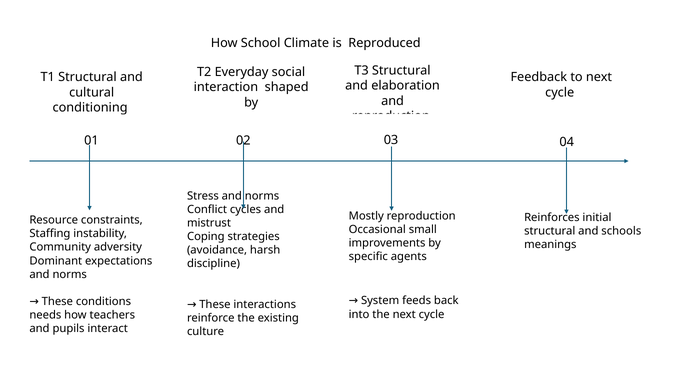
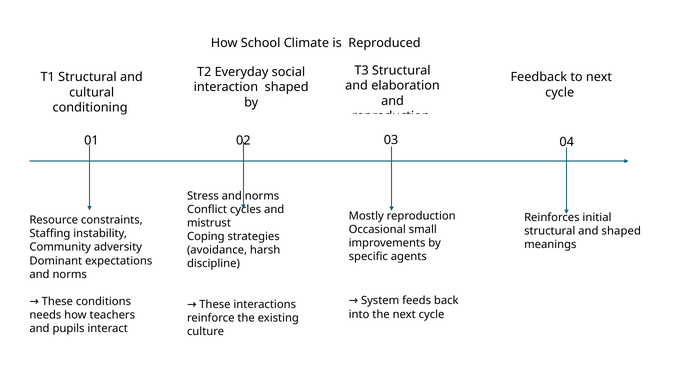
and schools: schools -> shaped (621, 231)
